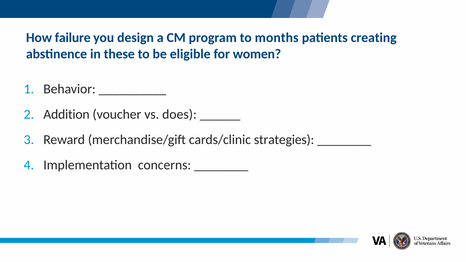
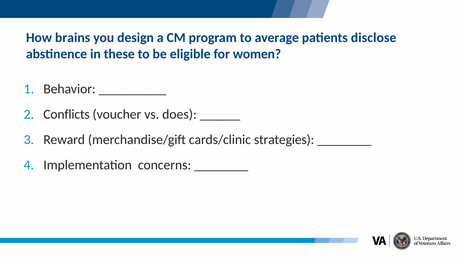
failure: failure -> brains (73, 38)
months: months -> average (277, 38)
creating: creating -> disclose (374, 38)
Addition: Addition -> Conflicts (67, 114)
